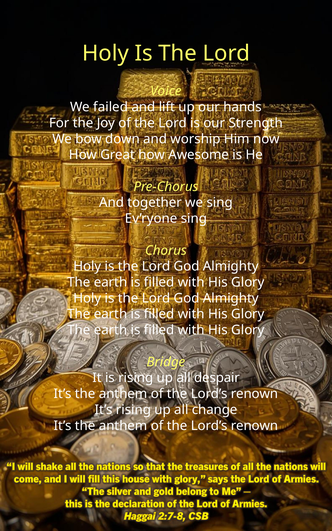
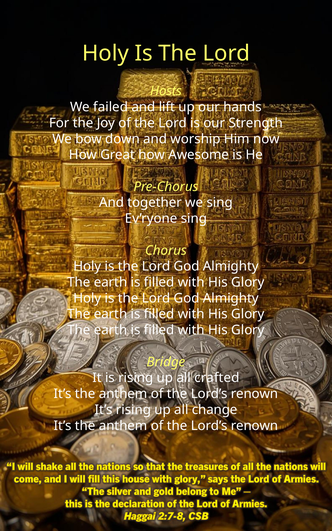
Voice: Voice -> Hosts (166, 91)
despair: despair -> crafted (217, 378)
